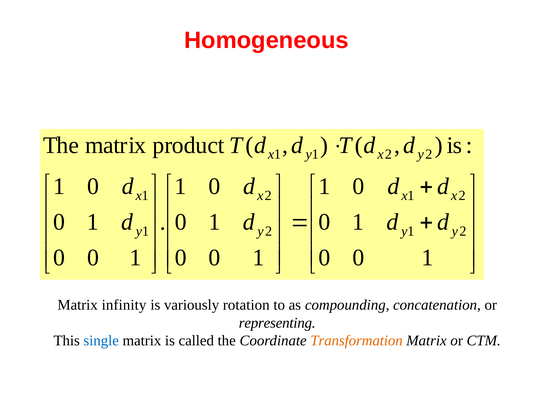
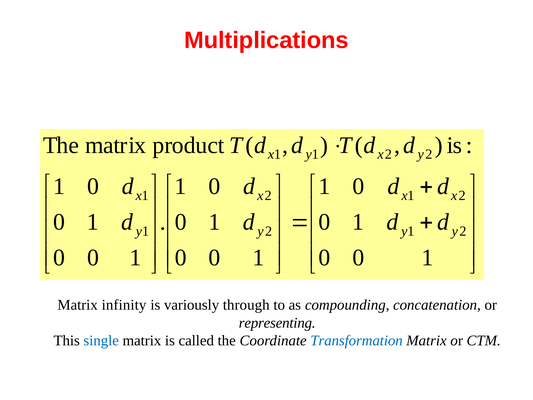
Homogeneous: Homogeneous -> Multiplications (266, 40)
rotation: rotation -> through (246, 305)
Transformation colour: orange -> blue (357, 340)
